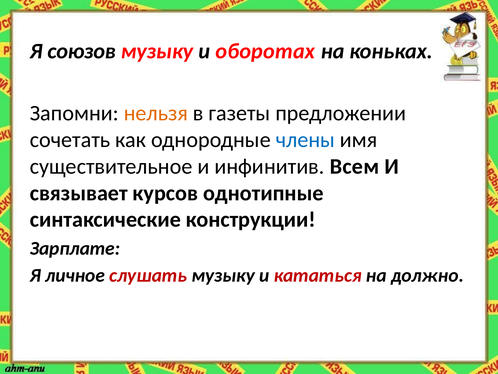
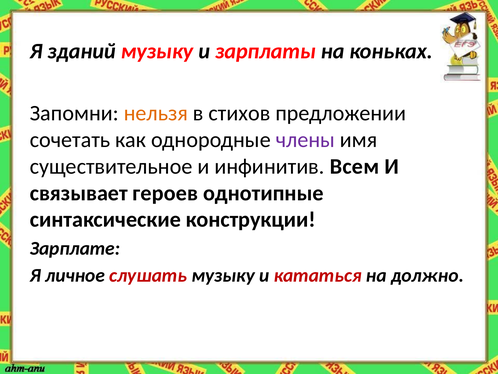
союзов: союзов -> зданий (82, 51)
оборотах: оборотах -> зарплаты (265, 51)
газеты: газеты -> стихов (239, 113)
члены colour: blue -> purple (305, 140)
курсов: курсов -> героев (165, 193)
